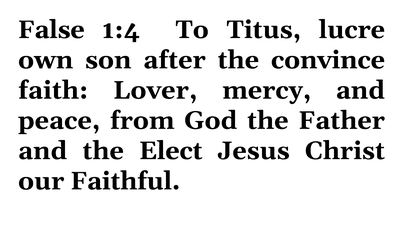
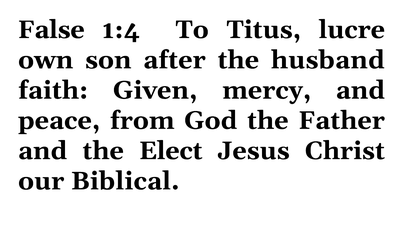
convince: convince -> husband (328, 60)
Lover: Lover -> Given (155, 90)
Faithful: Faithful -> Biblical (125, 181)
